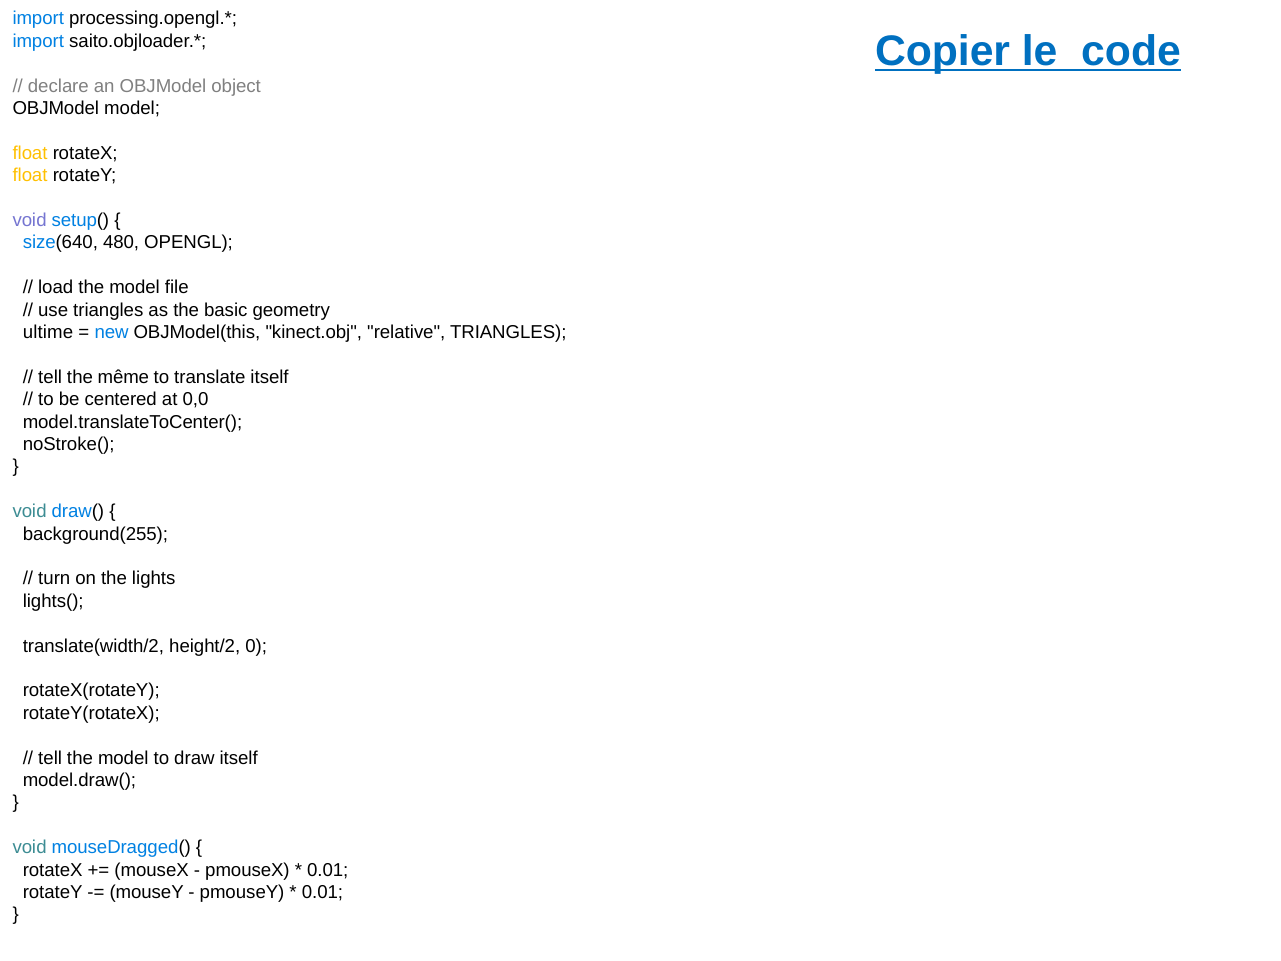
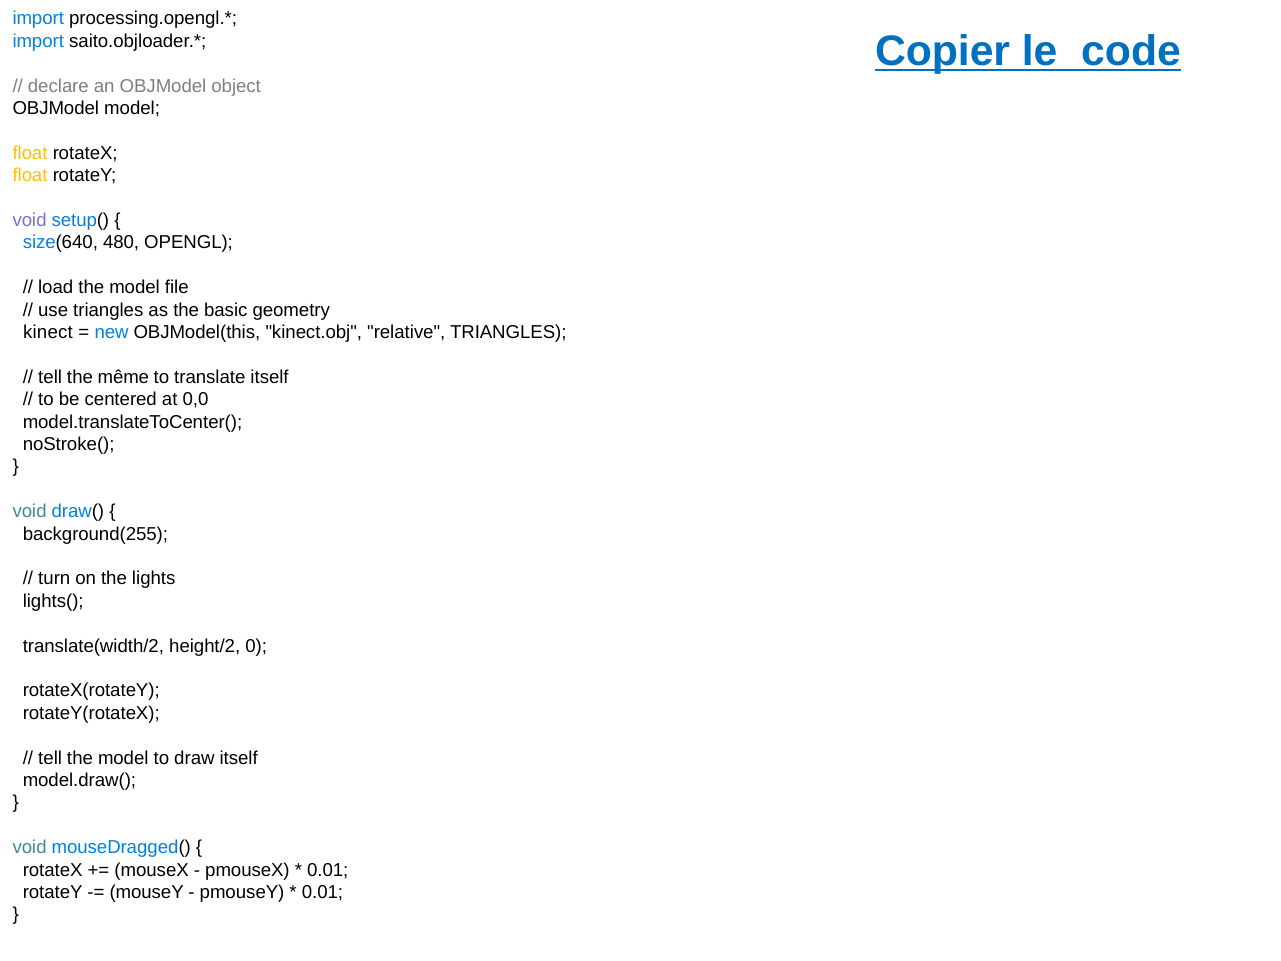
ultime: ultime -> kinect (48, 332)
